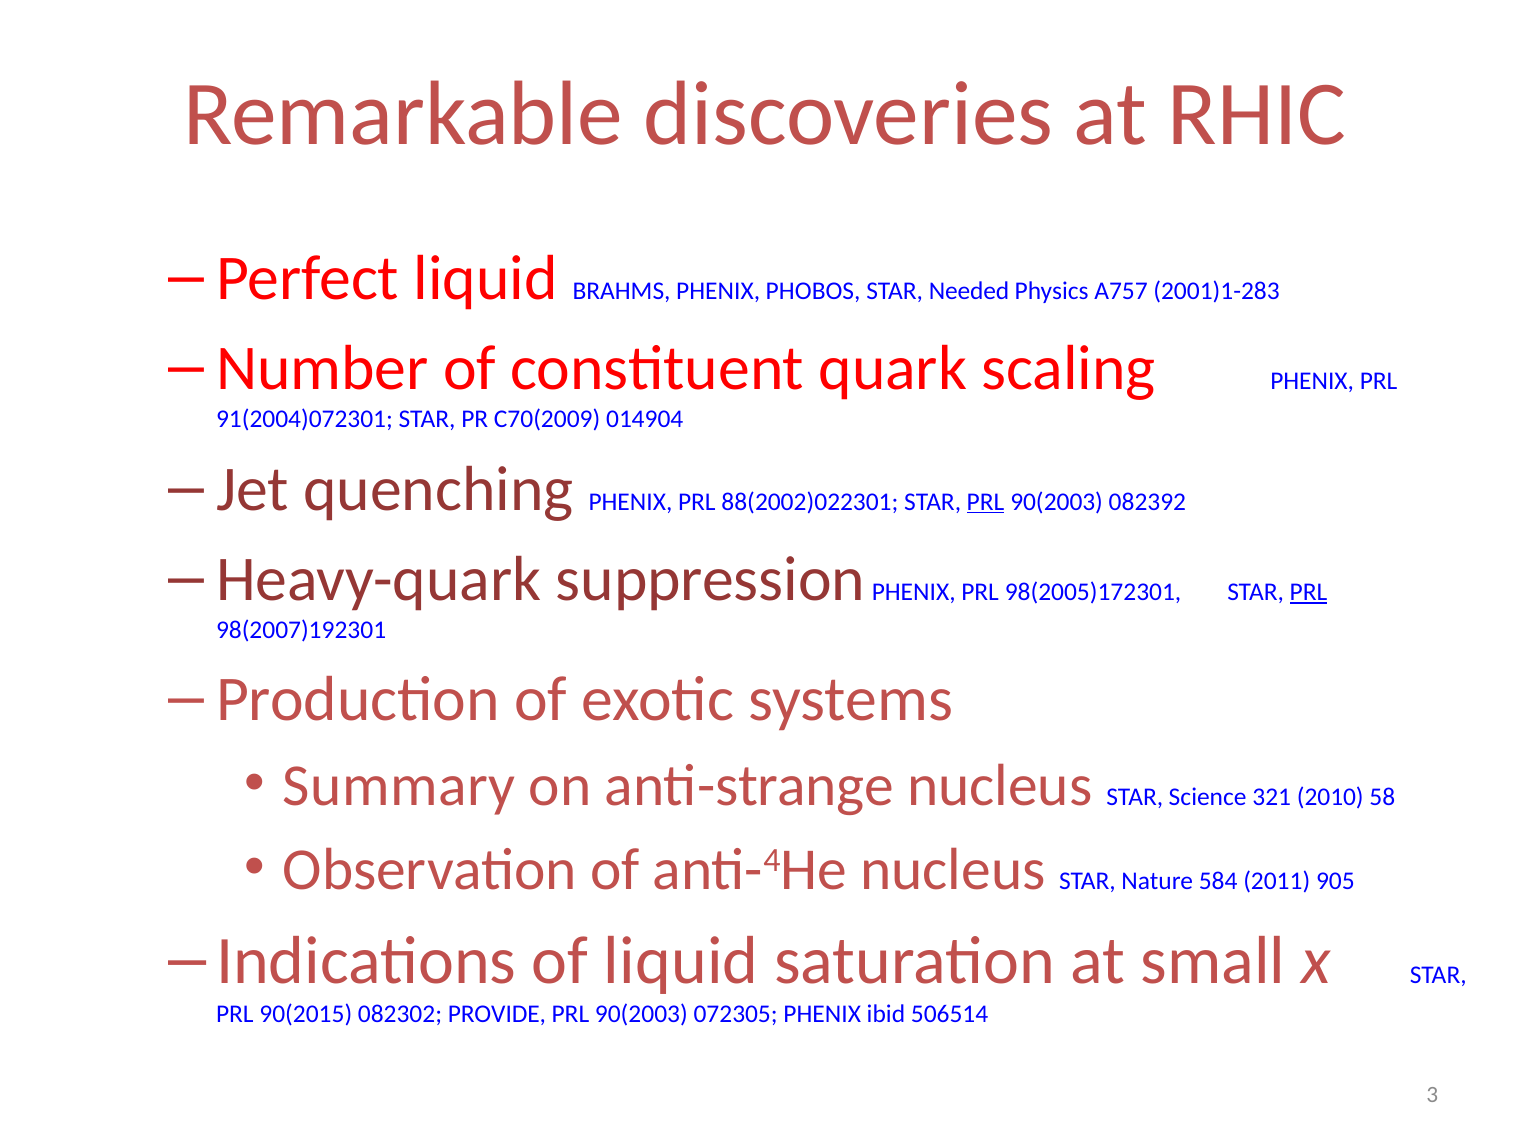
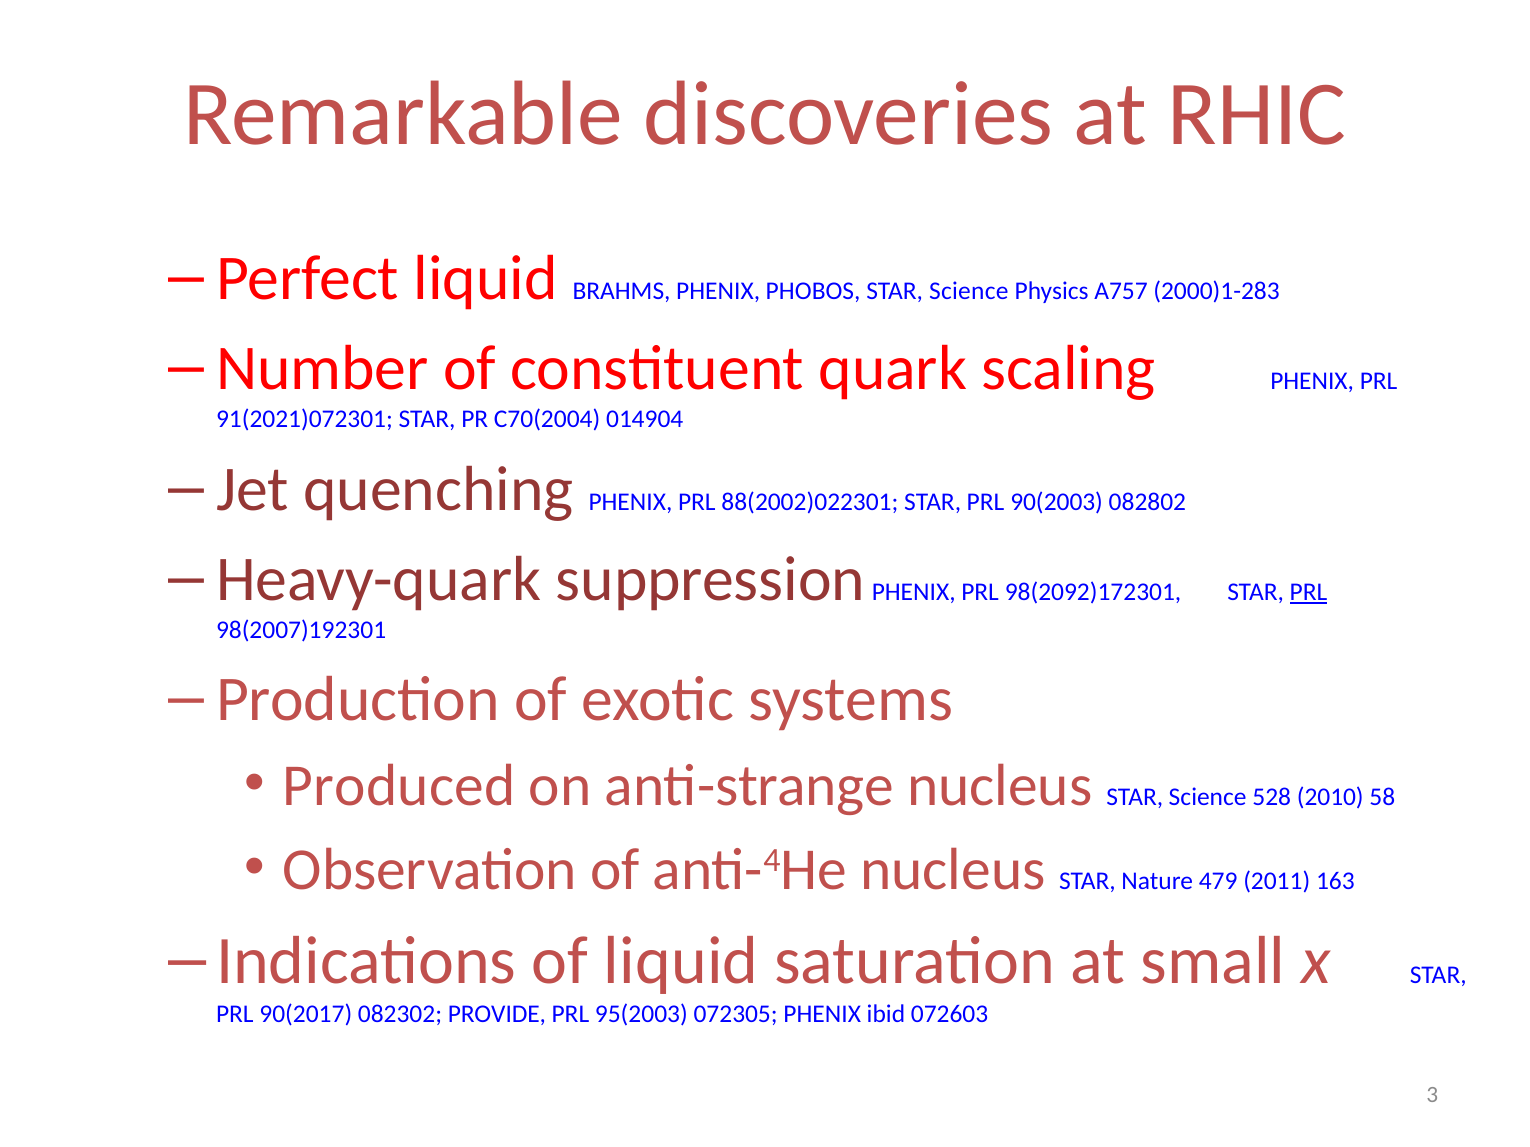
PHOBOS STAR Needed: Needed -> Science (969, 291)
2001)1-283: 2001)1-283 -> 2000)1-283 (1217, 291)
91(2004)072301: 91(2004)072301 -> 91(2021)072301 (304, 420)
C70(2009: C70(2009 -> C70(2004 (547, 420)
PRL underline: present -> none (986, 502)
082392: 082392 -> 082802 (1147, 502)
98(2005)172301: 98(2005)172301 -> 98(2092)172301 (1093, 592)
Summary: Summary -> Produced (399, 786)
321: 321 -> 528 (1272, 797)
584: 584 -> 479 (1218, 881)
905: 905 -> 163 (1335, 881)
90(2015: 90(2015 -> 90(2017 (306, 1015)
90(2003: 90(2003 -> 95(2003 (641, 1015)
506514: 506514 -> 072603 (950, 1015)
